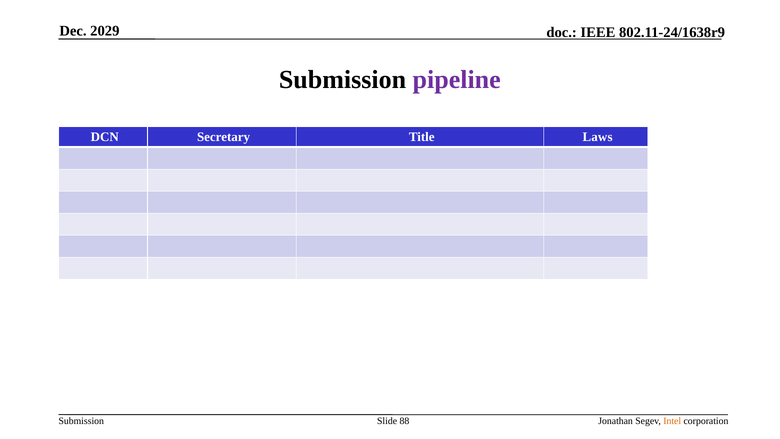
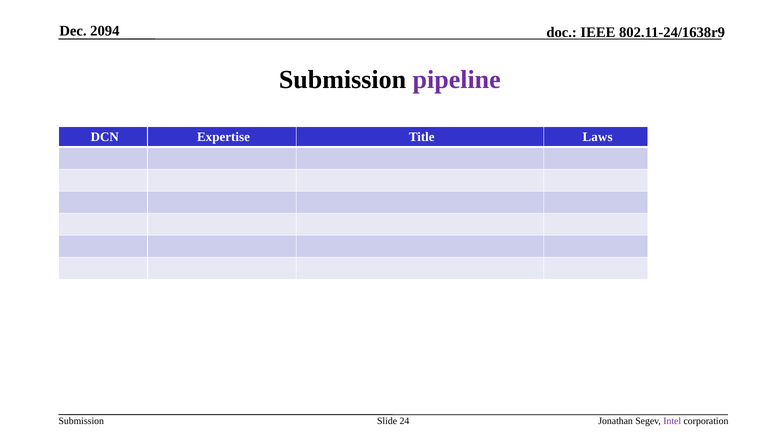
2029: 2029 -> 2094 (105, 31)
Secretary: Secretary -> Expertise (223, 137)
88: 88 -> 24 (404, 421)
Intel colour: orange -> purple (672, 421)
